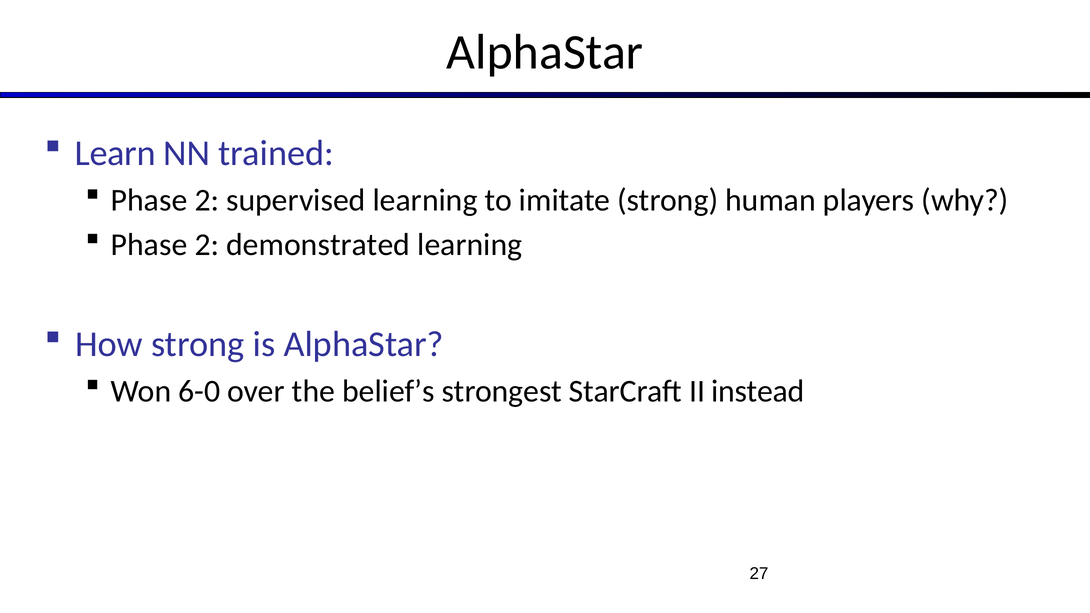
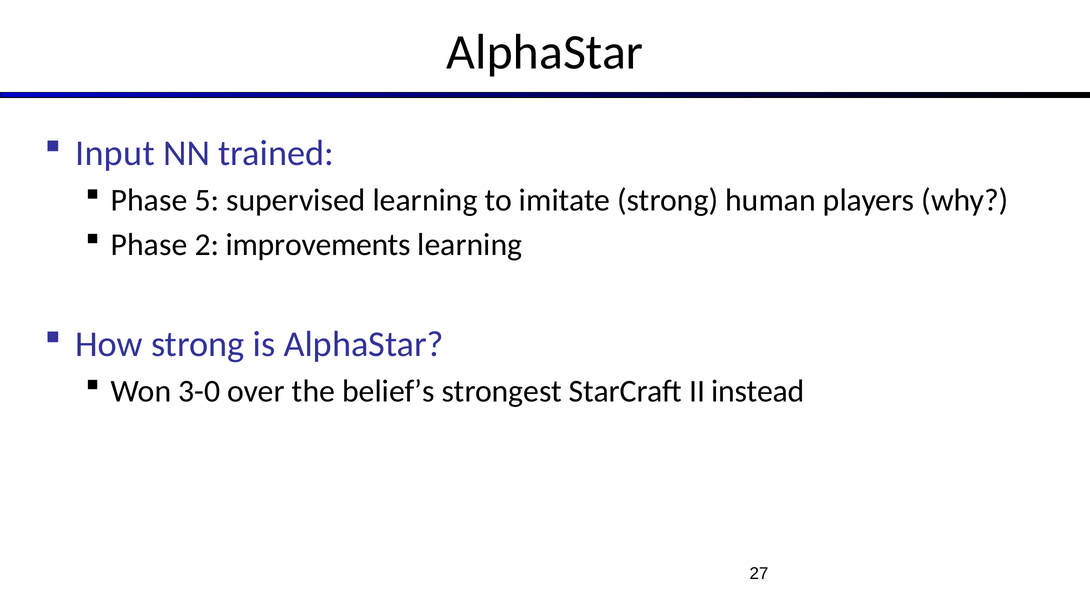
Learn: Learn -> Input (115, 153)
2: 2 -> 5 (207, 200)
demonstrated: demonstrated -> improvements (318, 245)
6-0: 6-0 -> 3-0 (199, 391)
